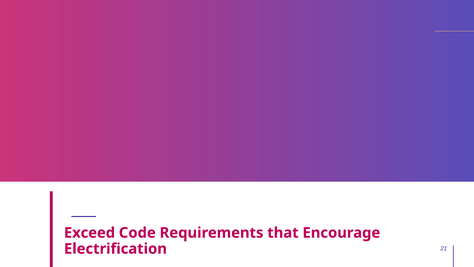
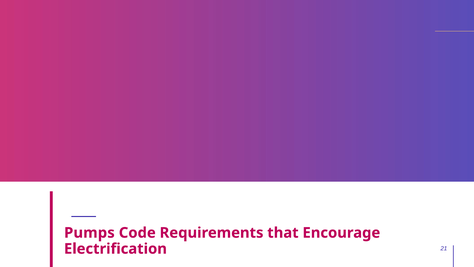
Exceed: Exceed -> Pumps (89, 232)
